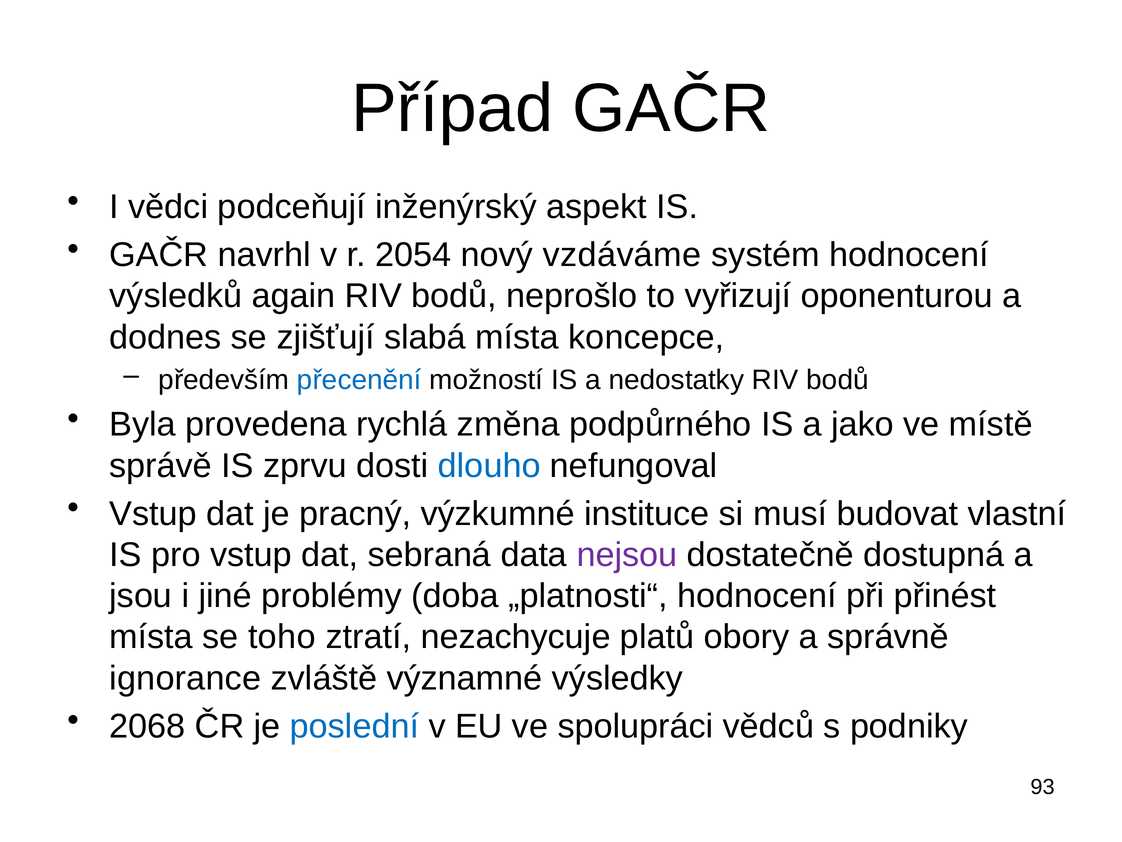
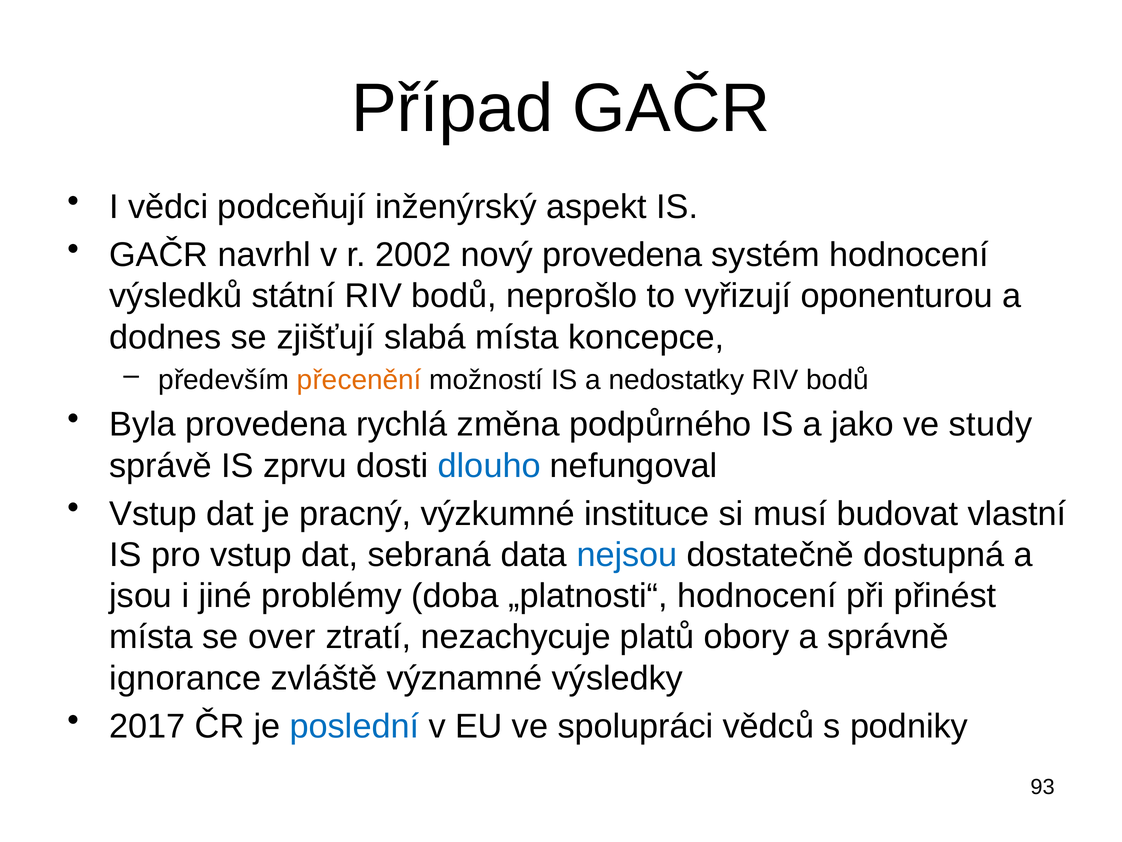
2054: 2054 -> 2002 (413, 255)
nový vzdáváme: vzdáváme -> provedena (622, 255)
again: again -> státní (294, 296)
přecenění colour: blue -> orange (359, 380)
místě: místě -> study (991, 424)
nejsou colour: purple -> blue (627, 555)
toho: toho -> over (282, 637)
2068: 2068 -> 2017 (147, 726)
